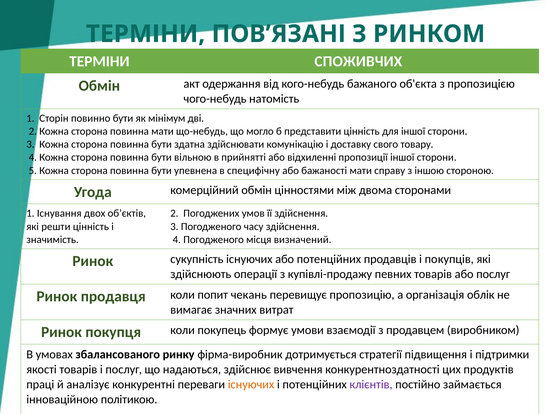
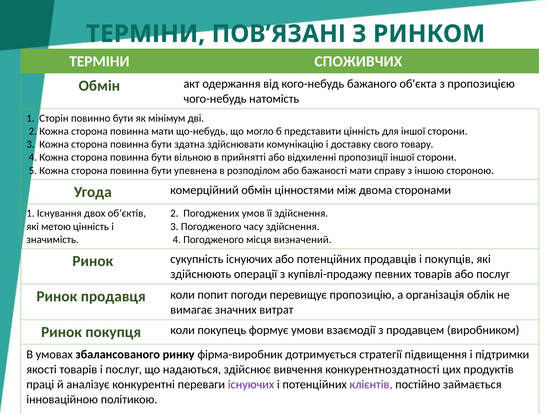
специфічну: специфічну -> розподілом (254, 170)
решти: решти -> метою (56, 226)
чекань: чекань -> погоди (249, 294)
існуючих colour: orange -> purple (251, 384)
